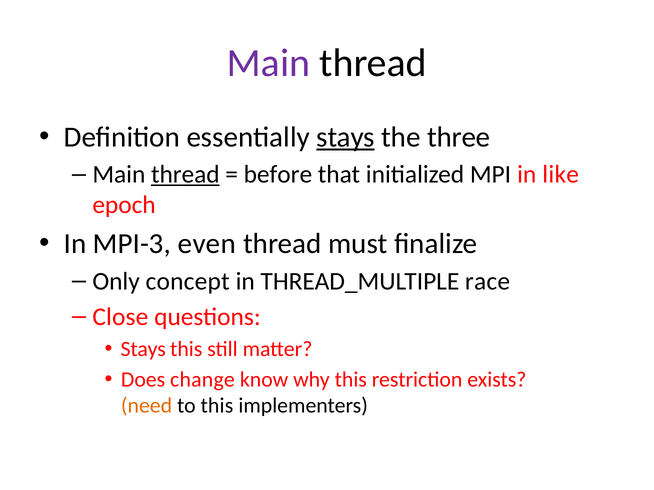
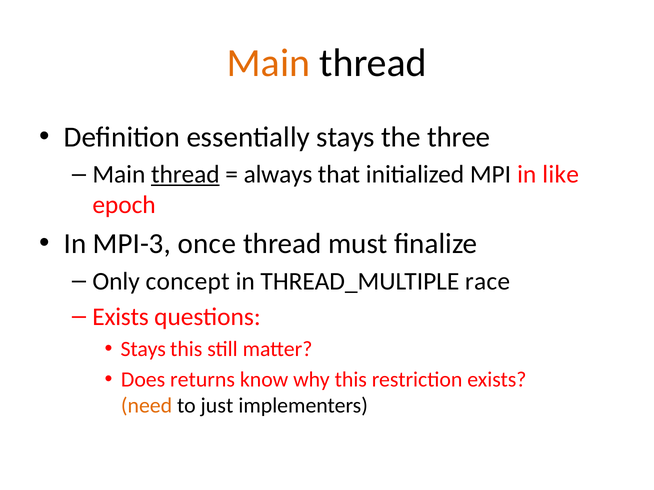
Main colour: purple -> orange (268, 63)
stays underline: present -> none (346, 137)
before: before -> always (278, 175)
even: even -> once (207, 244)
Close: Close -> Exists (121, 317)
change: change -> returns (203, 380)
to this: this -> just (217, 406)
